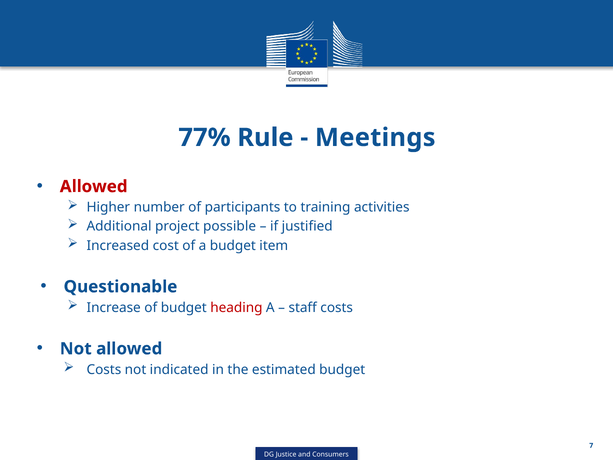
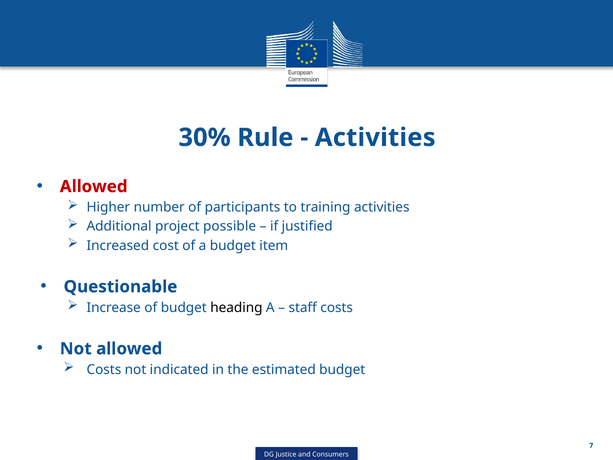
77%: 77% -> 30% (205, 137)
Meetings: Meetings -> Activities (375, 137)
heading colour: red -> black (236, 307)
